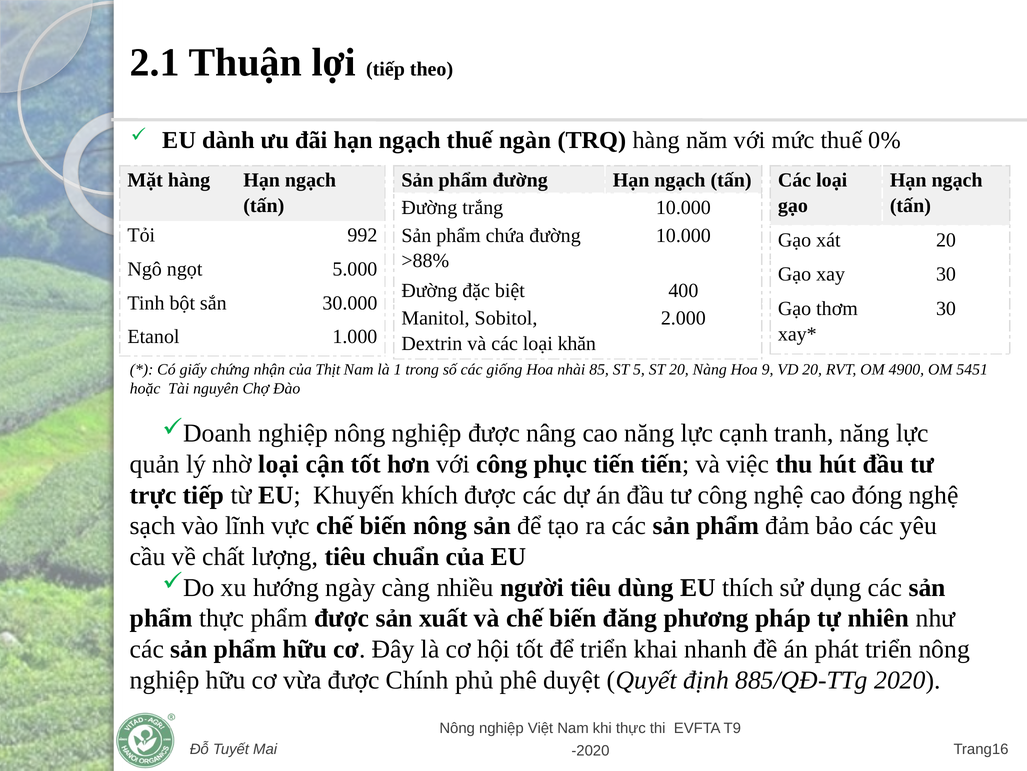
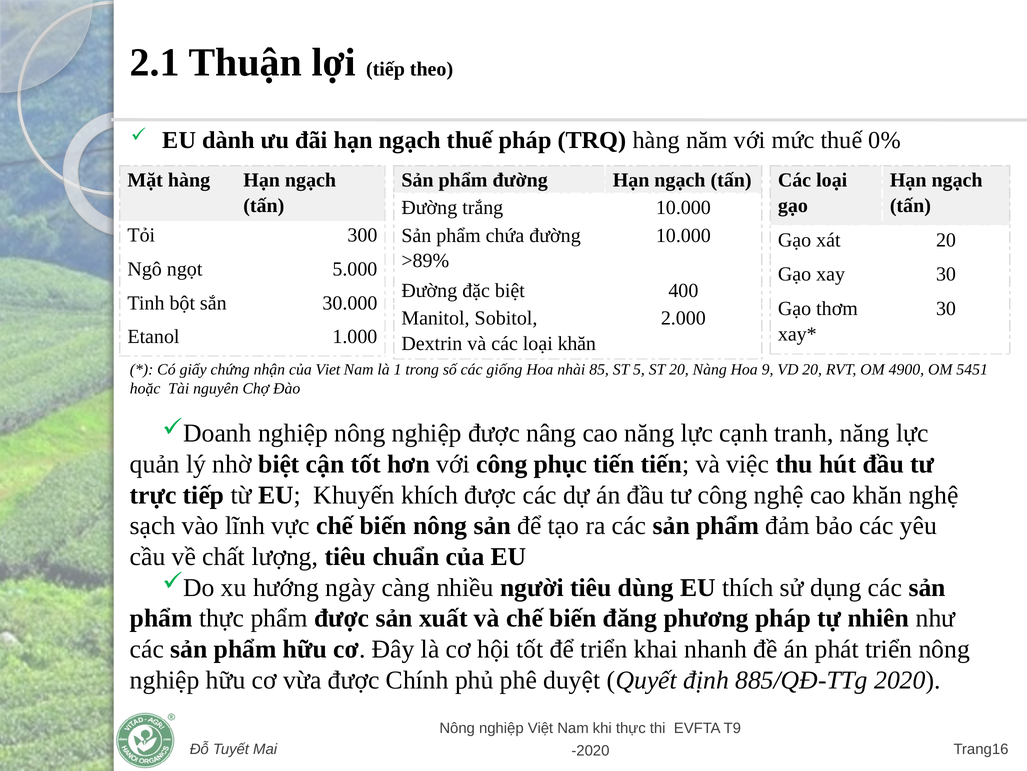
thuế ngàn: ngàn -> pháp (525, 140)
992: 992 -> 300 (362, 235)
>88%: >88% -> >89% (425, 261)
Thịt: Thịt -> Viet (328, 369)
nhờ loại: loại -> biệt (279, 464)
cao đóng: đóng -> khăn (877, 495)
